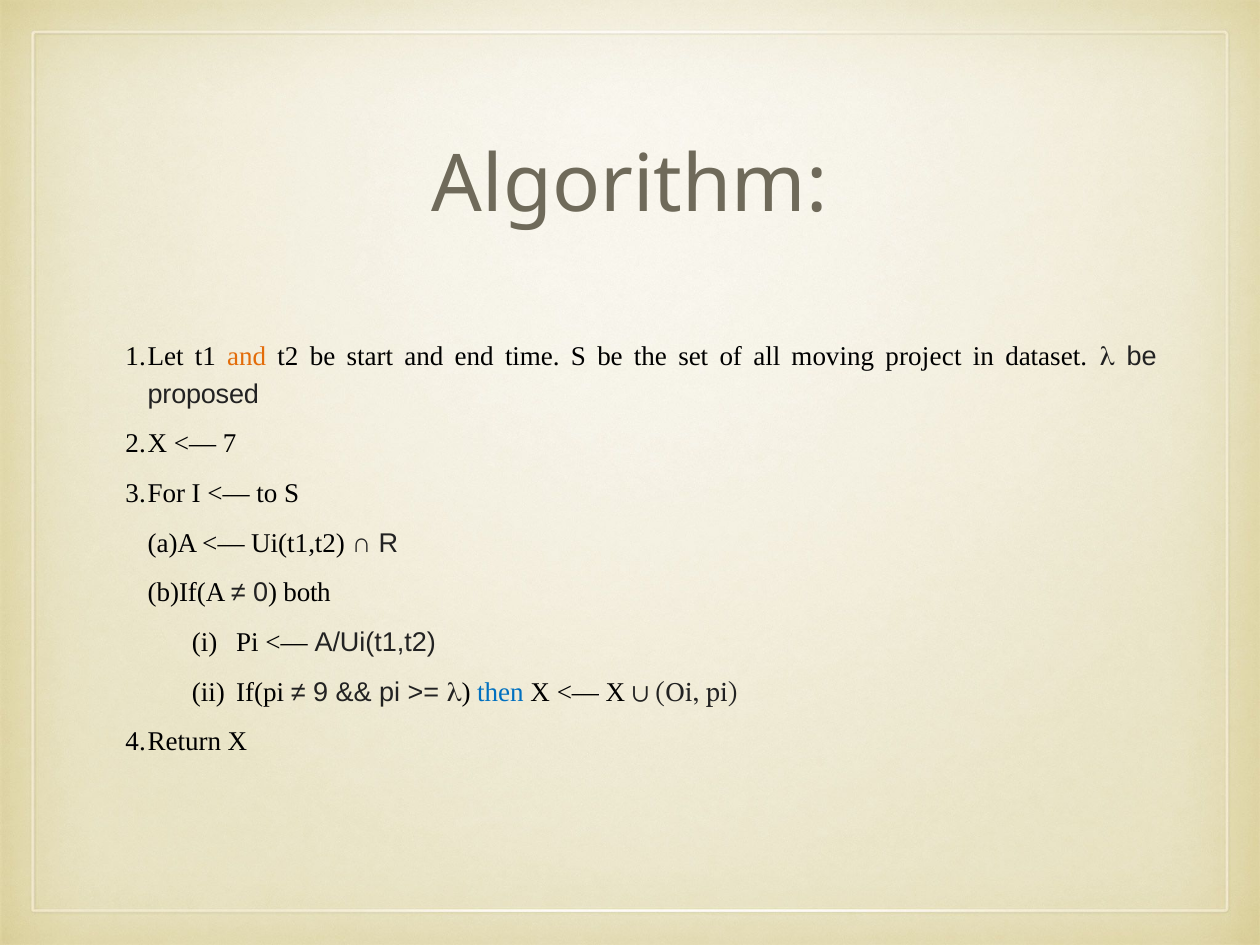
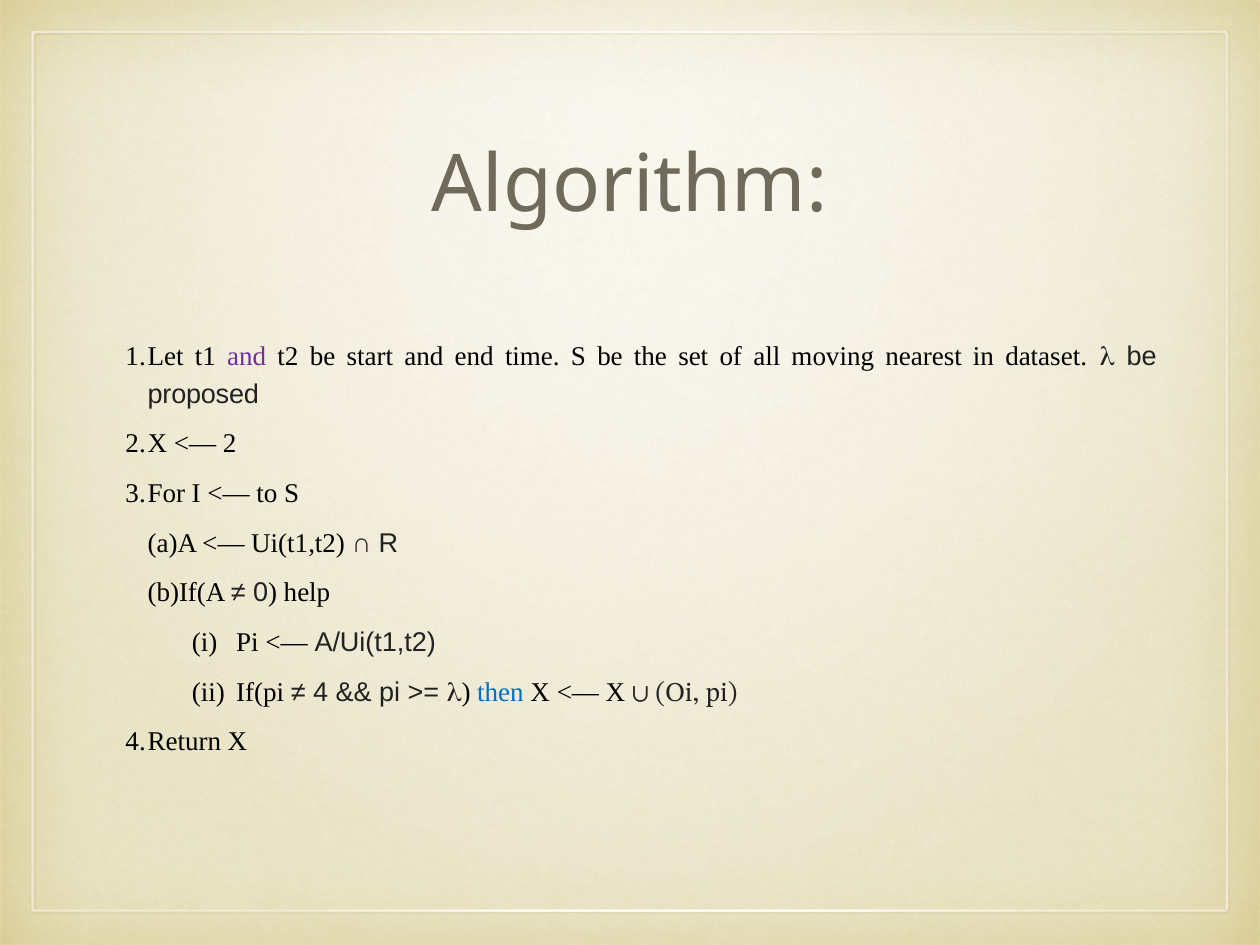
and colour: orange -> purple (247, 357)
project: project -> nearest (924, 357)
7: 7 -> 2 (230, 444)
both: both -> help (307, 593)
9: 9 -> 4 (321, 692)
